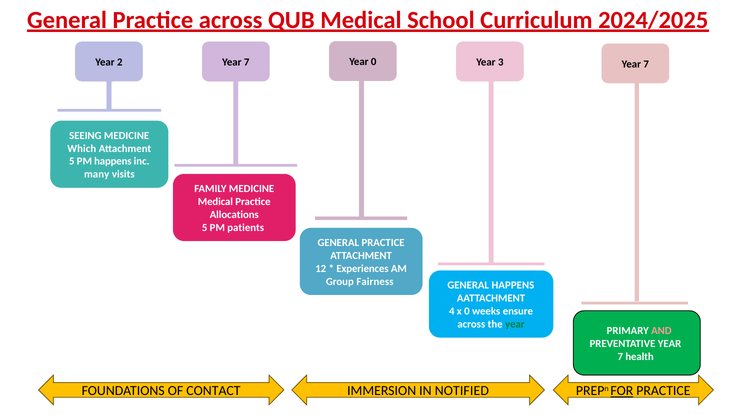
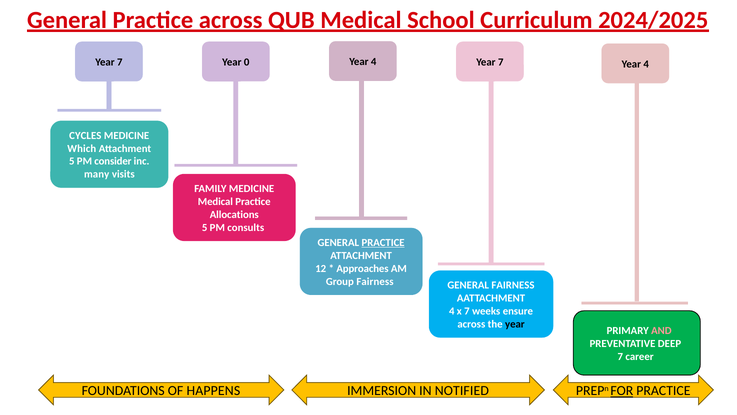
2: 2 -> 7 (120, 62)
7: 7 -> 0 (247, 62)
0: 0 -> 4 (374, 62)
3: 3 -> 7 (501, 62)
7: 7 -> 4 (646, 64)
SEEING: SEEING -> CYCLES (85, 135)
PM happens: happens -> consider (113, 161)
patients: patients -> consults (246, 227)
PRACTICE underline: none -> present (383, 243)
Experiences: Experiences -> Approaches (362, 268)
GENERAL HAPPENS: HAPPENS -> FAIRNESS (513, 285)
x 0: 0 -> 7 (467, 311)
year colour: green -> black (515, 324)
PREVENTATIVE YEAR: YEAR -> DEEP (669, 343)
health: health -> career (639, 356)
CONTACT: CONTACT -> HAPPENS (213, 390)
